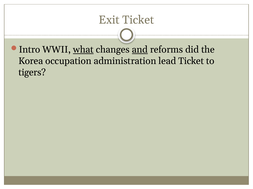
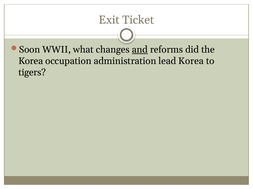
Intro: Intro -> Soon (29, 50)
what underline: present -> none (83, 50)
lead Ticket: Ticket -> Korea (191, 61)
